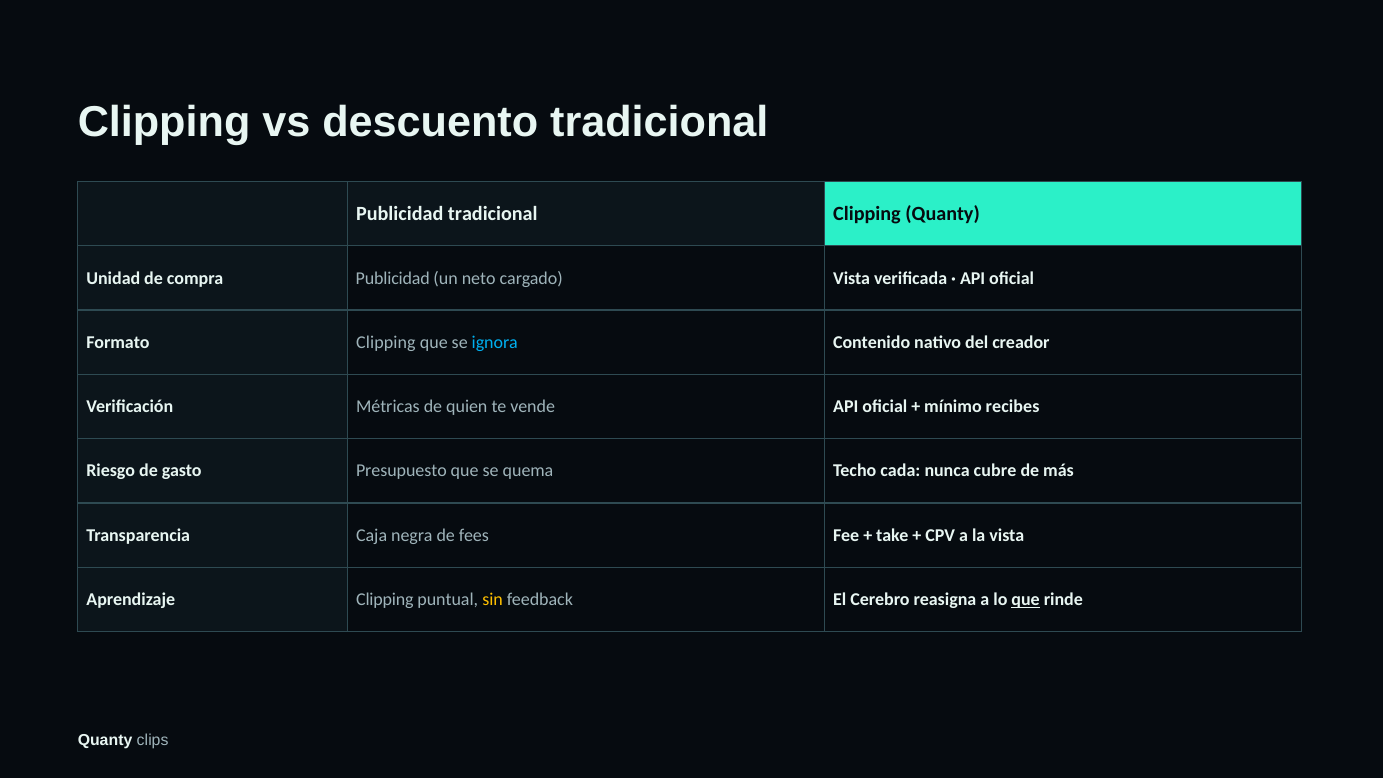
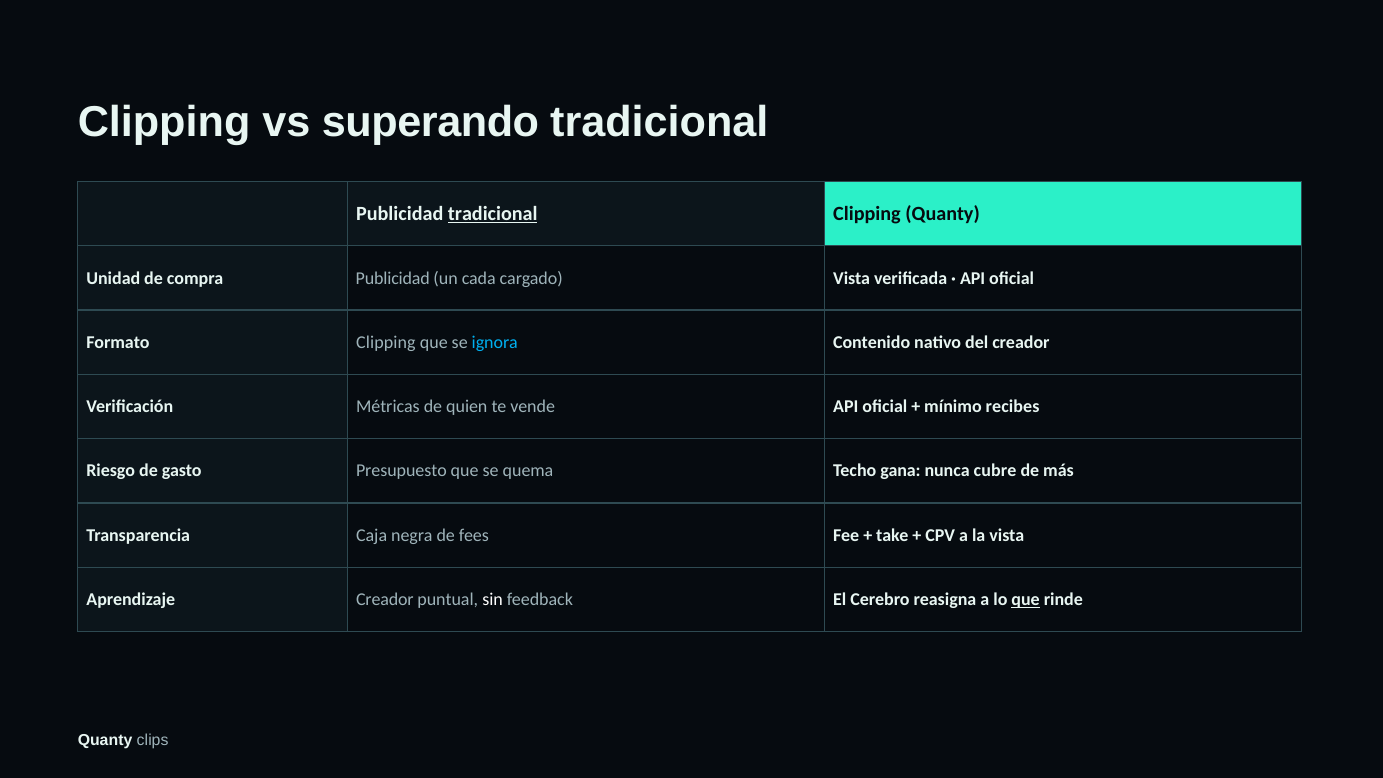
descuento: descuento -> superando (430, 122)
tradicional underline: none -> present (493, 214)
neto: neto -> cada (479, 278)
cada: cada -> gana (900, 471)
Aprendizaje Clipping: Clipping -> Creador (385, 599)
sin colour: yellow -> white (493, 599)
